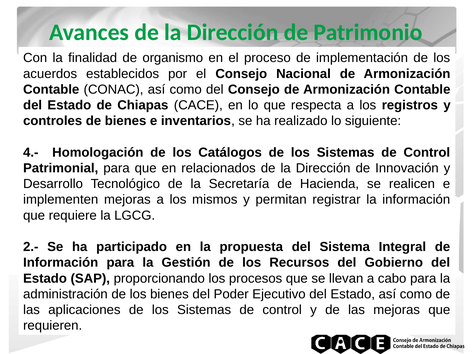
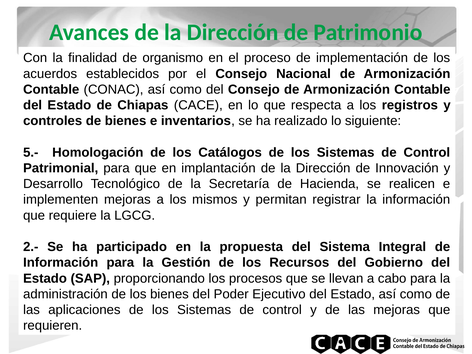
4.-: 4.- -> 5.- (31, 152)
relacionados: relacionados -> implantación (218, 168)
